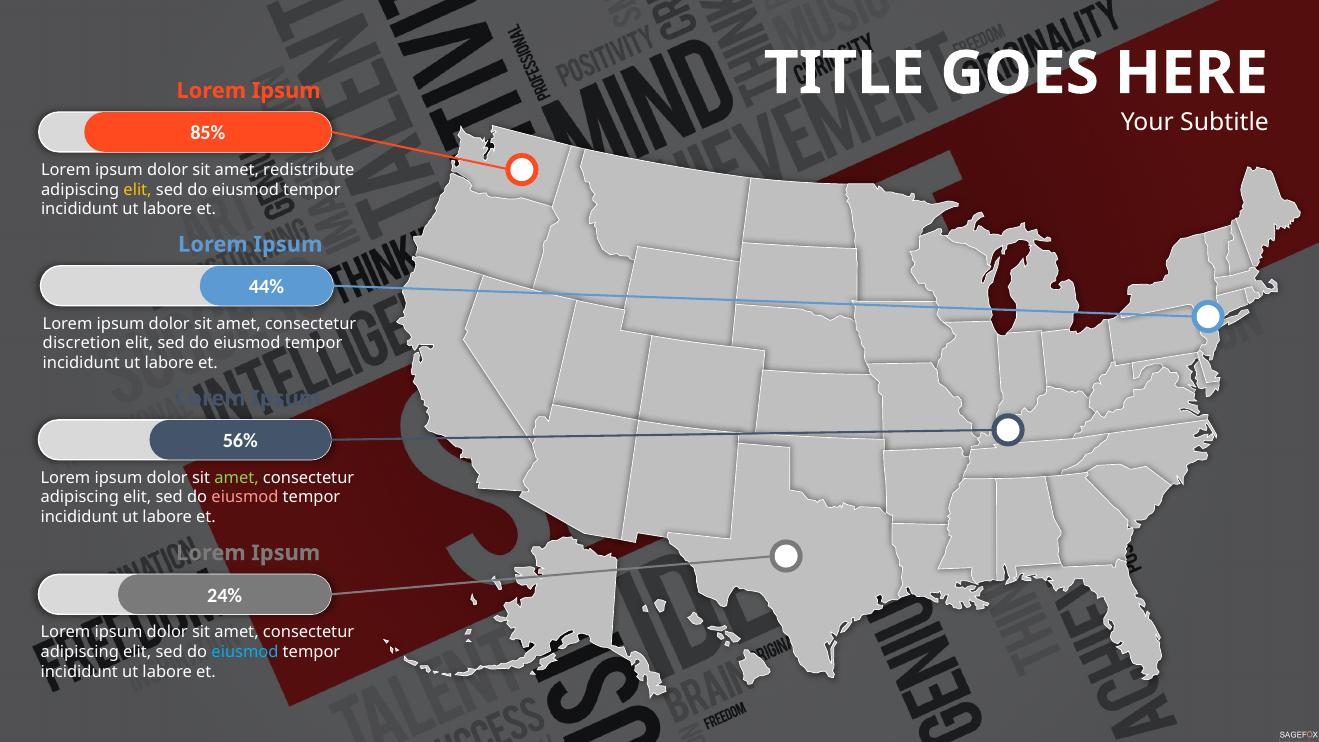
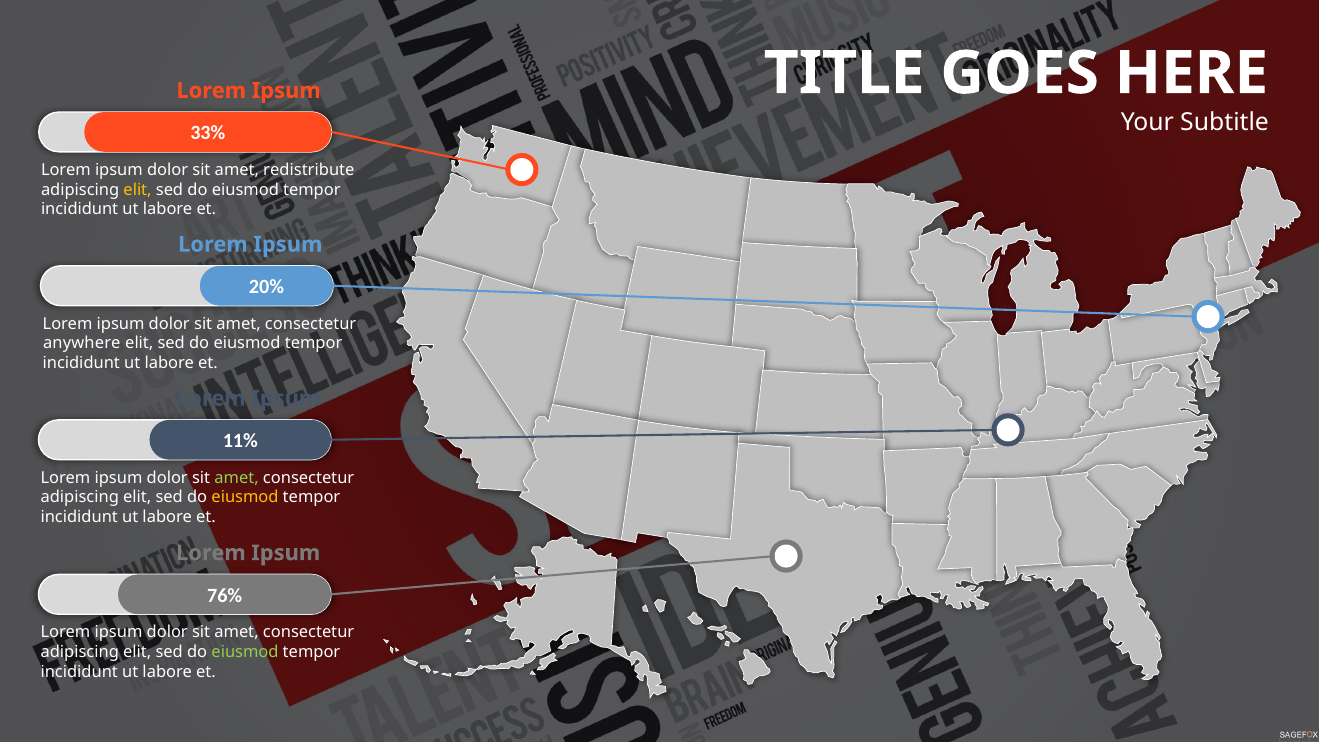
85%: 85% -> 33% (208, 133)
44%: 44% -> 20% (266, 287)
discretion: discretion -> anywhere (82, 343)
56%: 56% -> 11% (240, 441)
eiusmod colour: pink -> yellow (245, 497)
24%: 24% -> 76% (225, 596)
eiusmod colour: light blue -> light green (245, 652)
